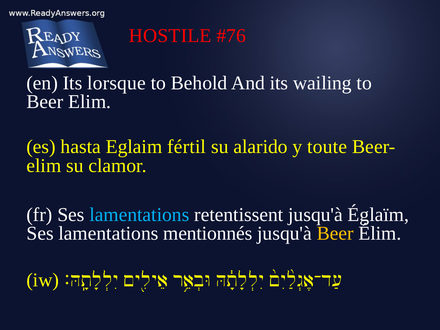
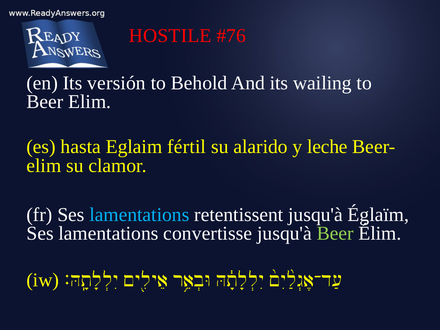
lorsque: lorsque -> versión (116, 83)
toute: toute -> leche (327, 147)
mentionnés: mentionnés -> convertisse (208, 233)
Beer colour: yellow -> light green (335, 233)
